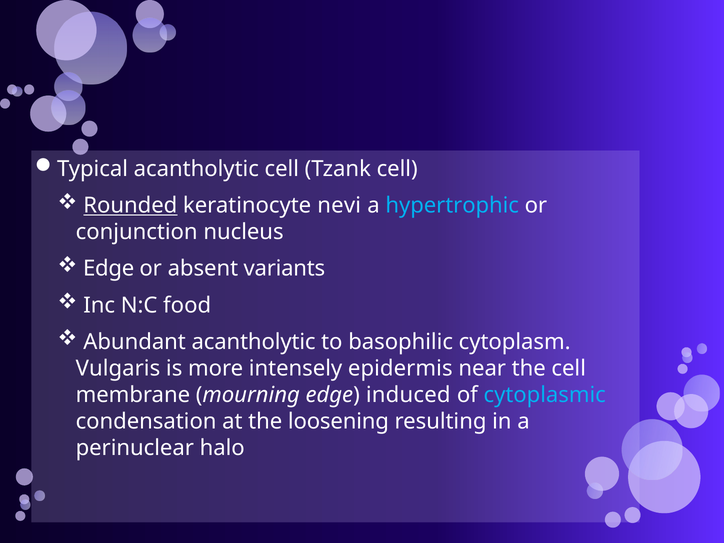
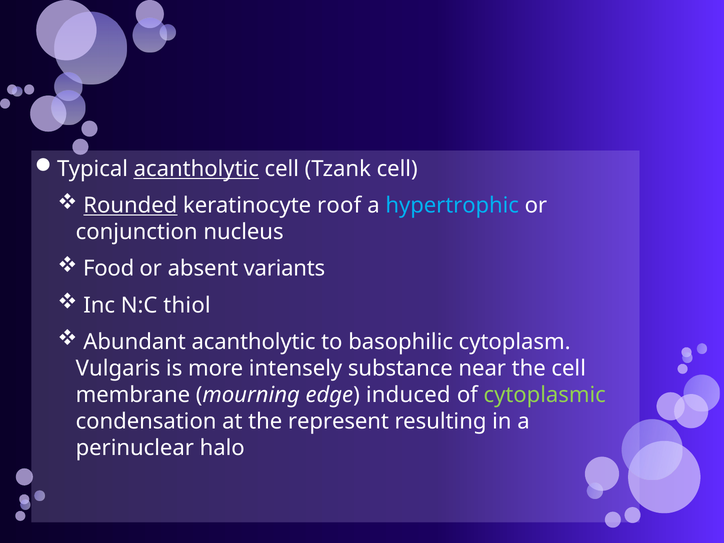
acantholytic underline: none -> present (196, 169)
nevi: nevi -> roof (339, 206)
Edge: Edge -> Food (109, 269)
food: food -> thiol (187, 305)
epidermis: epidermis -> substance (400, 368)
cytoplasmic colour: light blue -> light green (545, 395)
loosening: loosening -> represent (338, 421)
